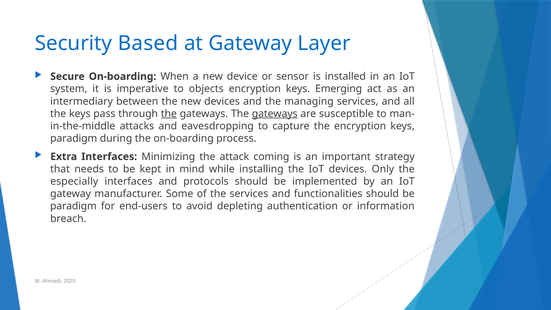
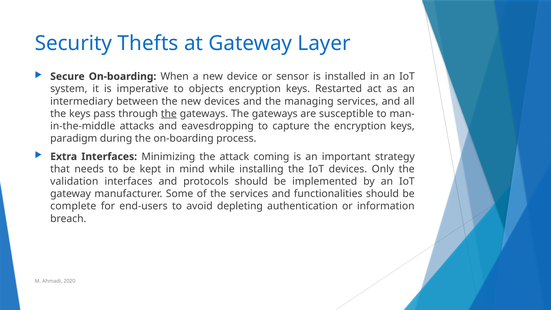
Based: Based -> Thefts (148, 43)
Emerging: Emerging -> Restarted (339, 89)
gateways underline: present -> none (275, 114)
especially: especially -> validation (74, 181)
paradigm: paradigm -> complete (73, 206)
